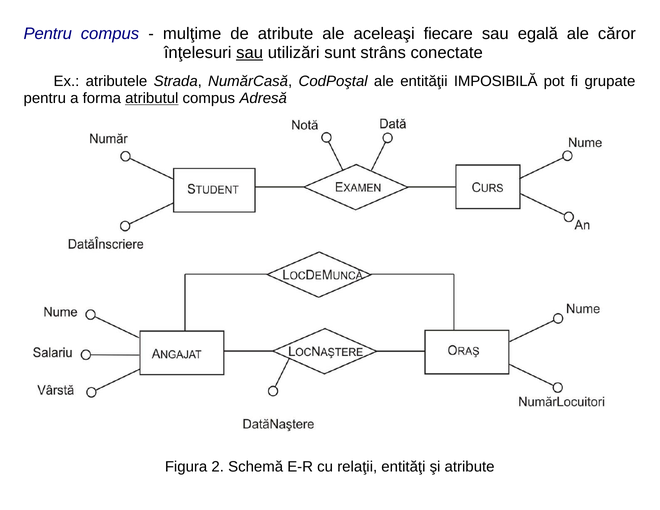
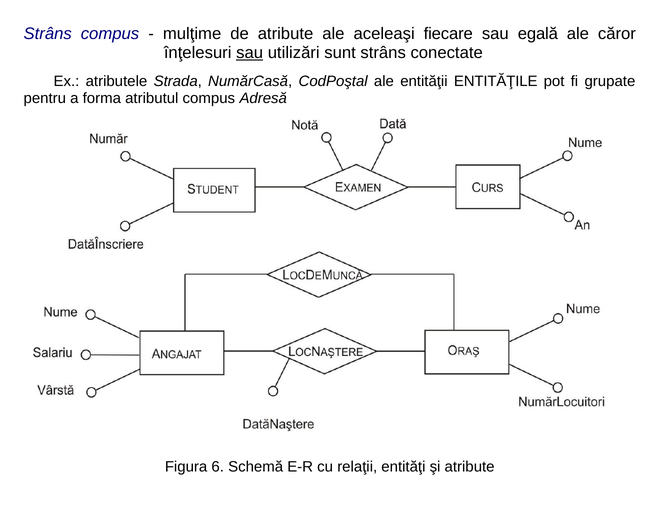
Pentru: Pentru -> Strâns (48, 34)
IMPOSIBILĂ: IMPOSIBILĂ -> ENTITĂŢILE (496, 81)
atributul underline: present -> none (152, 98)
2: 2 -> 6 (218, 467)
